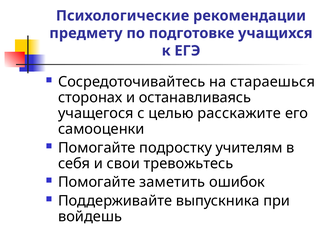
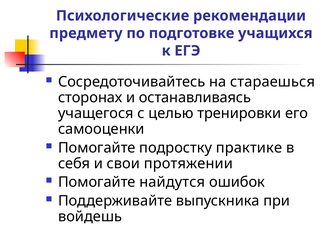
расскажите: расскажите -> тренировки (239, 113)
учителям: учителям -> практике (249, 148)
тревожьтесь: тревожьтесь -> протяжении (188, 164)
заметить: заметить -> найдутся (172, 182)
